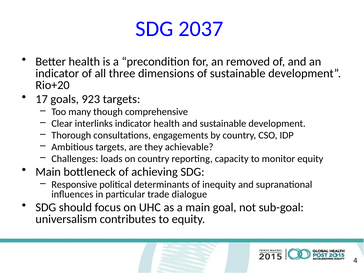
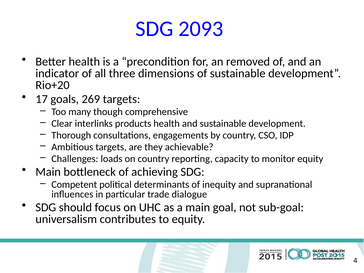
2037: 2037 -> 2093 (201, 29)
923: 923 -> 269 (91, 99)
interlinks indicator: indicator -> products (133, 124)
Responsive: Responsive -> Competent (74, 185)
